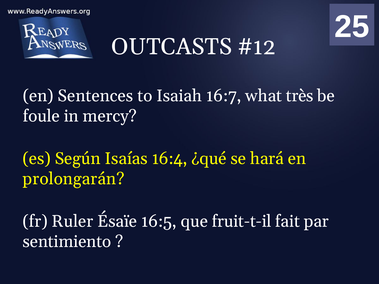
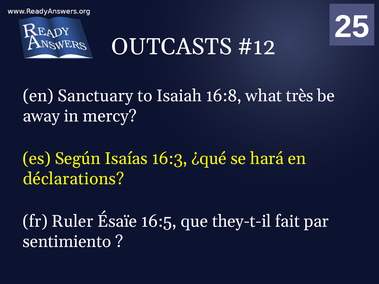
Sentences: Sentences -> Sanctuary (95, 96)
16:7: 16:7 -> 16:8 (224, 96)
foule: foule -> away (41, 116)
16:4: 16:4 -> 16:3 (170, 159)
prolongarán: prolongarán -> déclarations (74, 179)
fruit-t-il: fruit-t-il -> they-t-il (242, 222)
